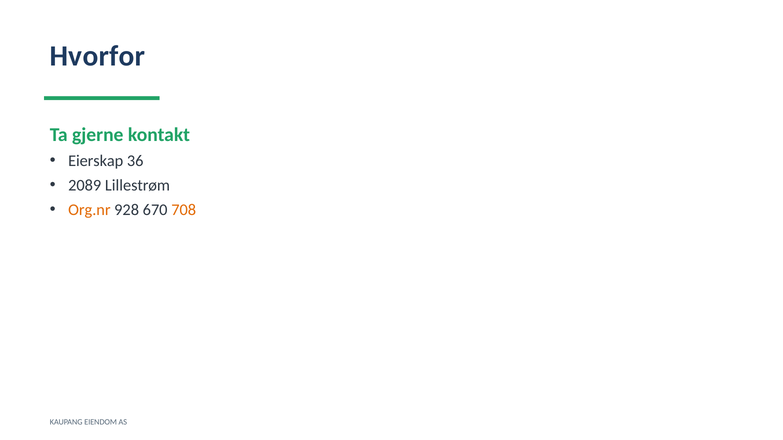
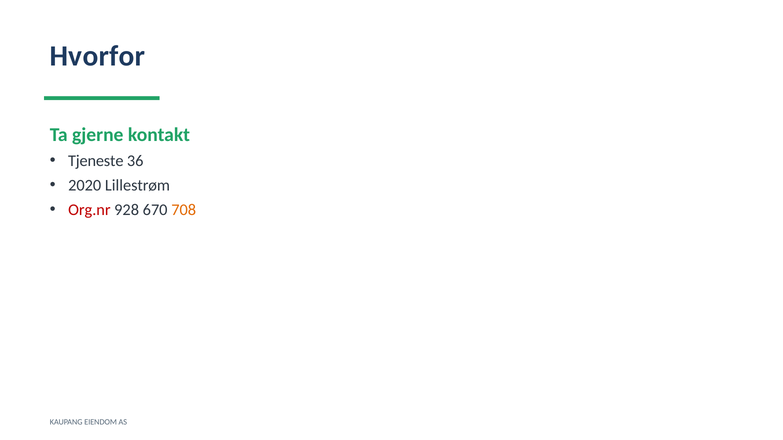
Eierskap: Eierskap -> Tjeneste (96, 161)
2089: 2089 -> 2020 (85, 185)
Org.nr colour: orange -> red (89, 210)
